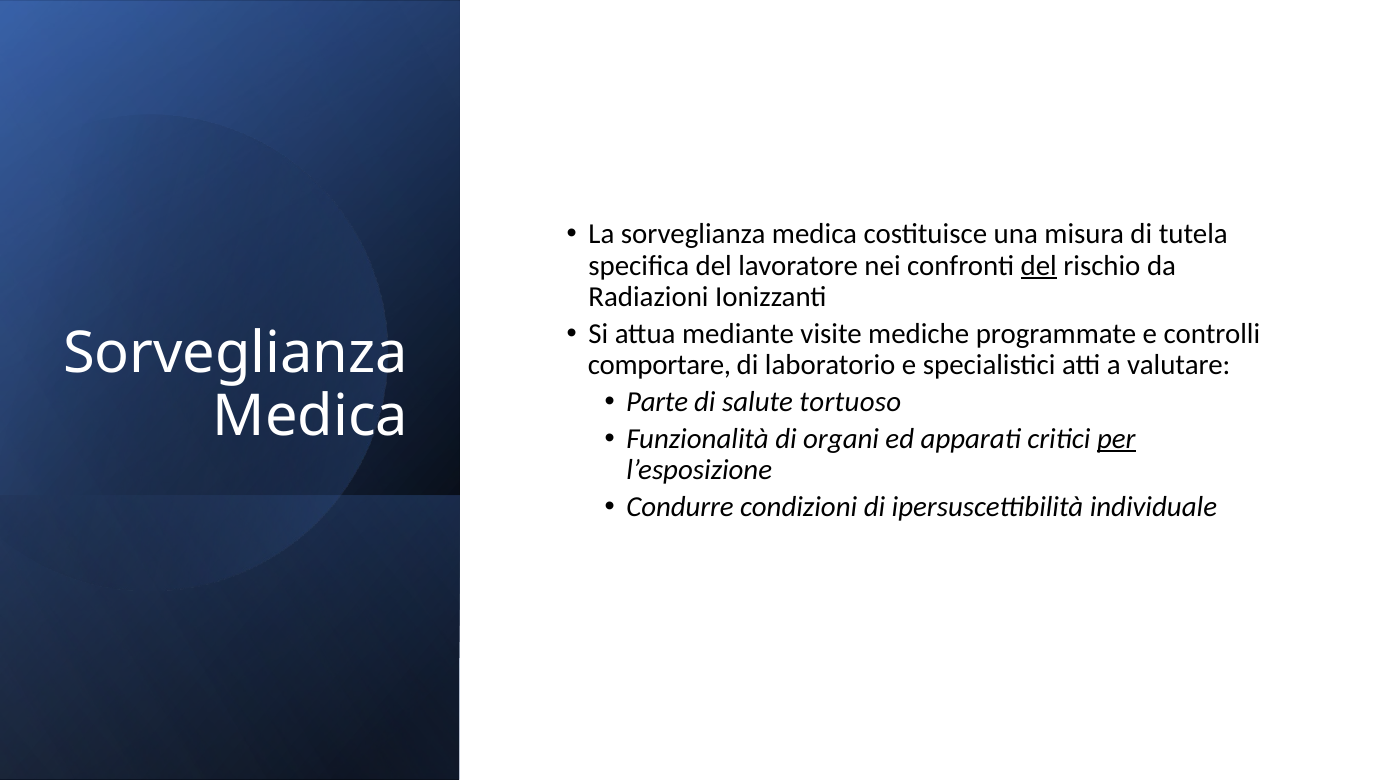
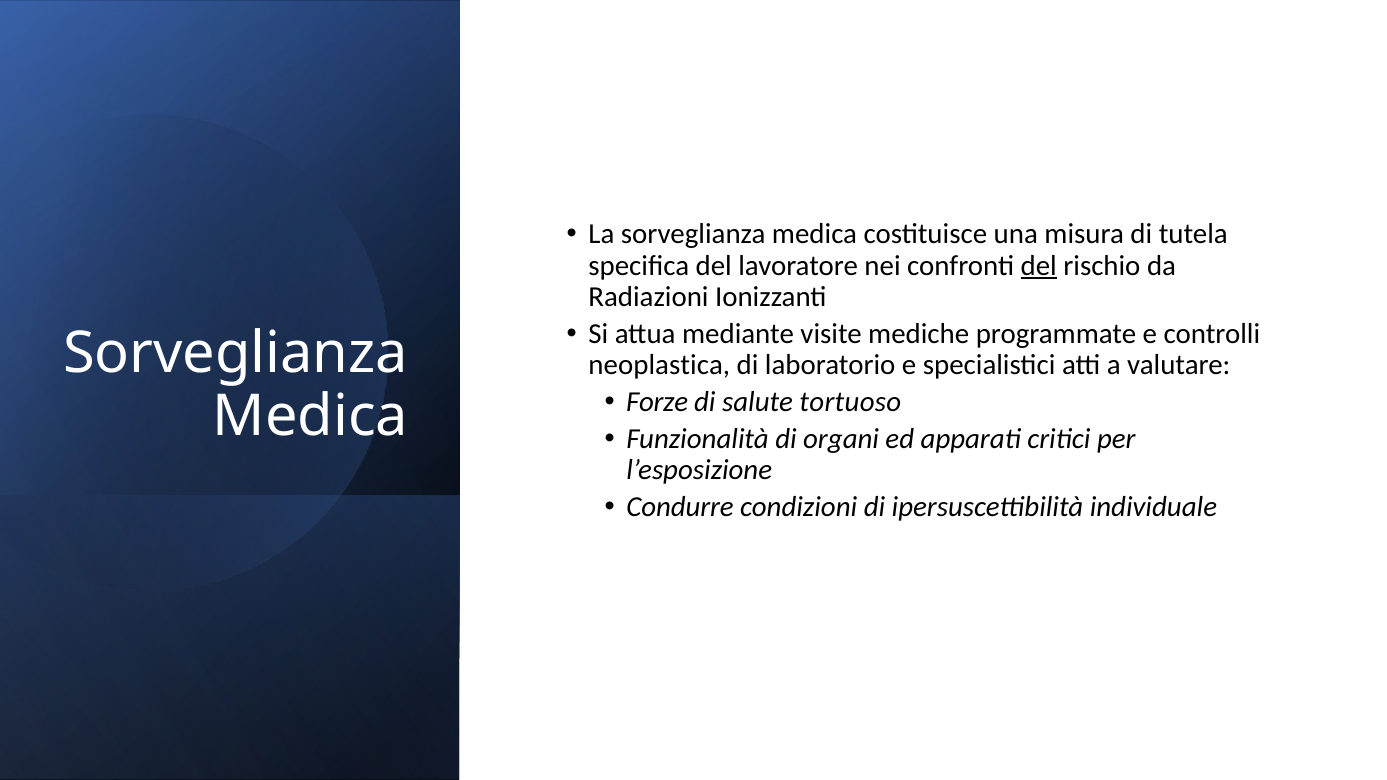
comportare: comportare -> neoplastica (659, 365)
Parte: Parte -> Forze (657, 402)
per underline: present -> none (1116, 439)
